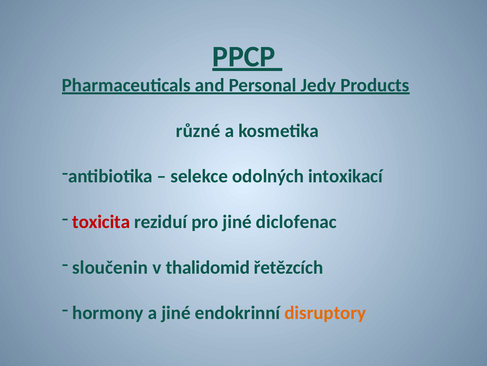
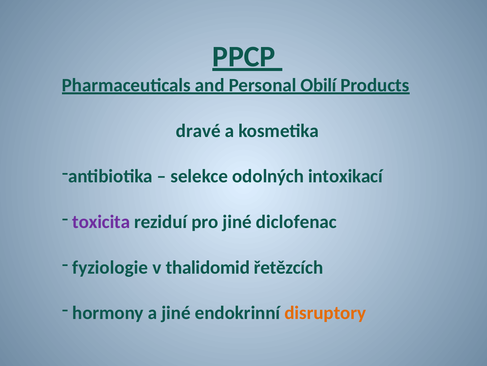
Jedy: Jedy -> Obilí (319, 85)
různé: různé -> dravé (198, 130)
toxicita colour: red -> purple (101, 221)
sloučenin: sloučenin -> fyziologie (110, 267)
